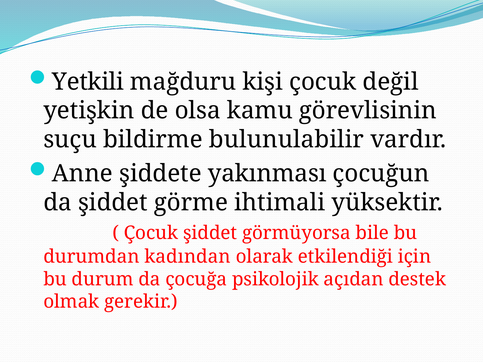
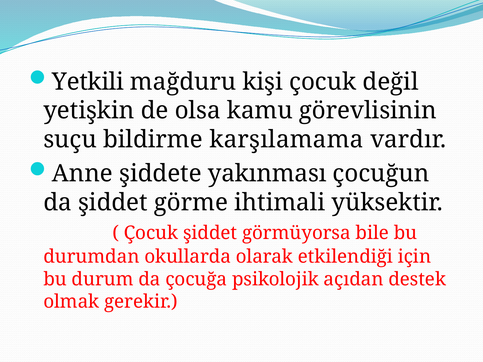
bulunulabilir: bulunulabilir -> karşılamama (286, 140)
kadından: kadından -> okullarda (188, 257)
